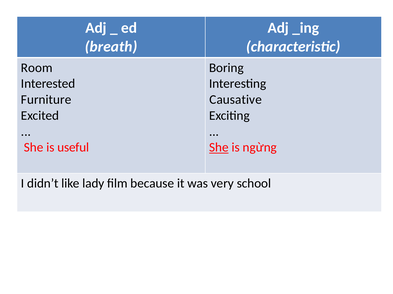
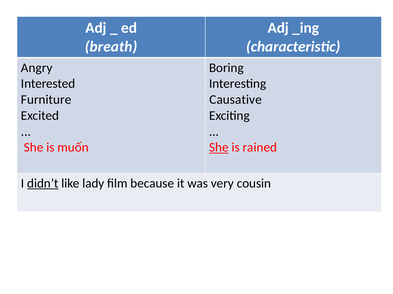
Room: Room -> Angry (37, 68)
useful: useful -> muốn (73, 148)
ngừng: ngừng -> rained (260, 148)
didn’t underline: none -> present (43, 184)
school: school -> cousin (254, 184)
